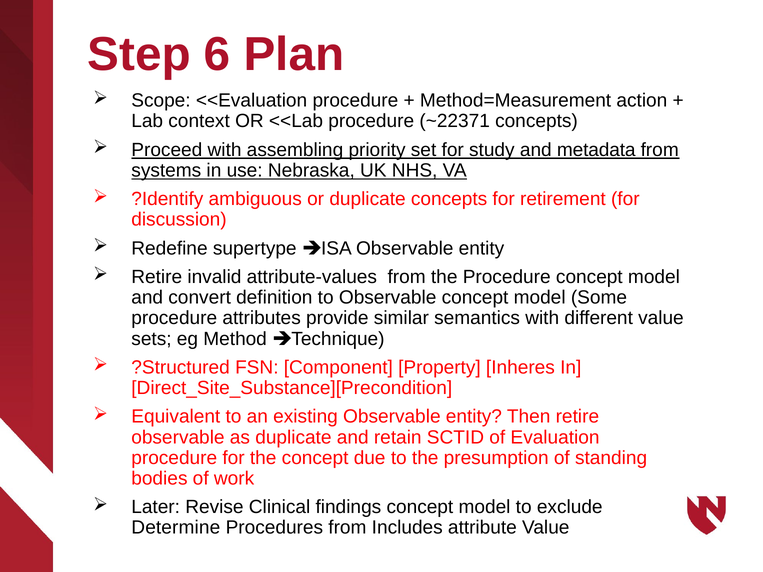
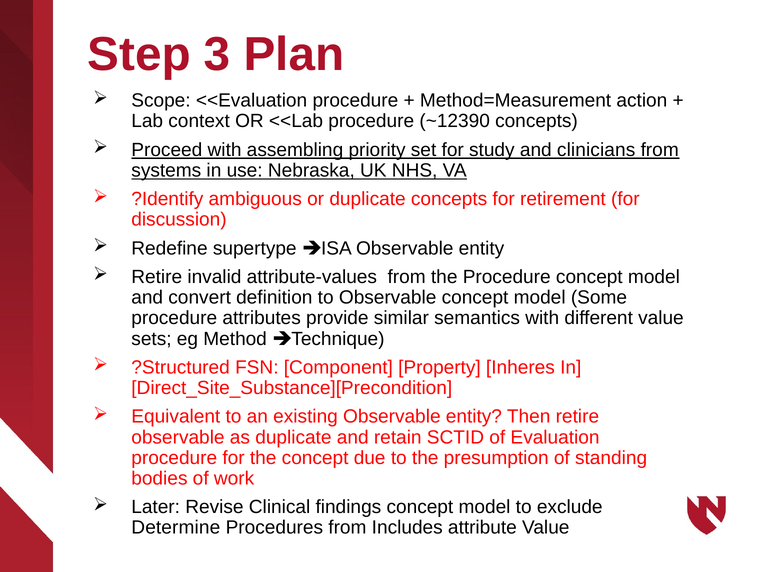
6: 6 -> 3 (217, 54)
~22371: ~22371 -> ~12390 (455, 121)
metadata: metadata -> clinicians (596, 150)
